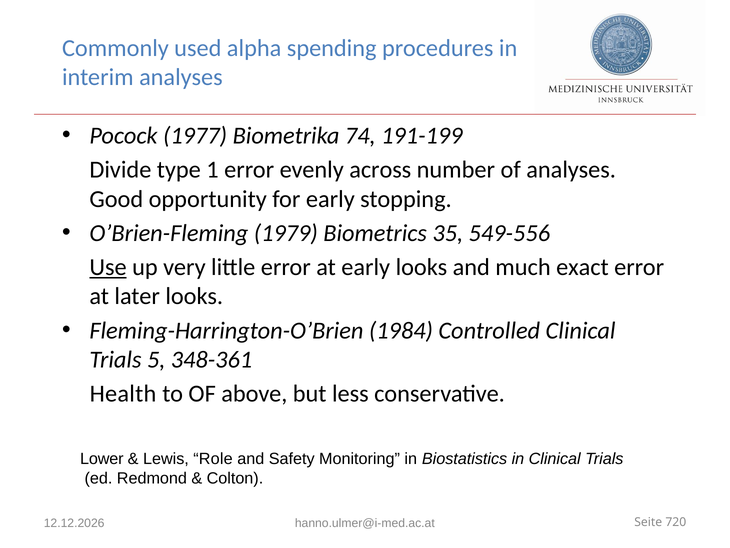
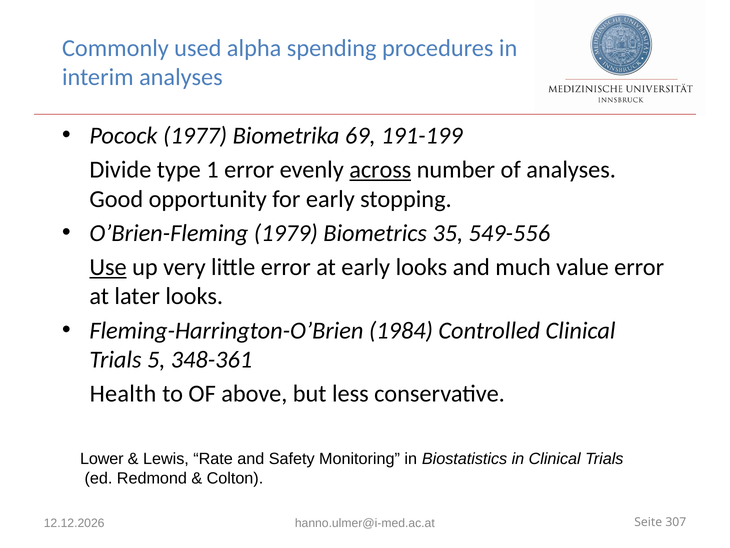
74: 74 -> 69 (360, 136)
across underline: none -> present (380, 170)
exact: exact -> value (582, 267)
Role: Role -> Rate (213, 459)
720: 720 -> 307 (676, 522)
